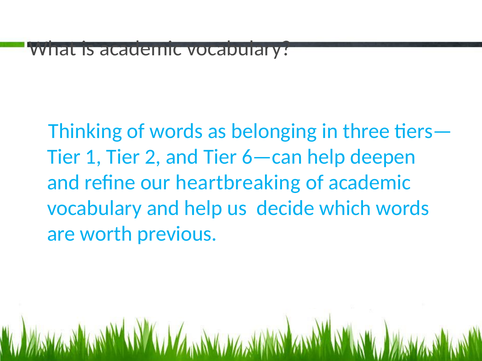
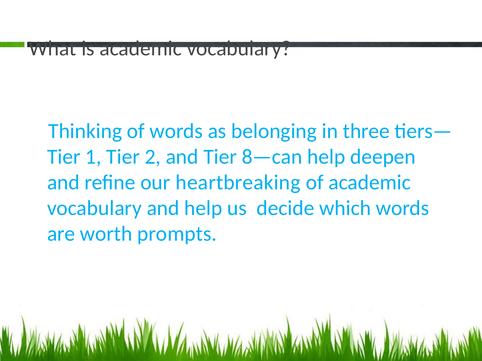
6—can: 6—can -> 8—can (272, 157)
previous: previous -> prompts (177, 234)
